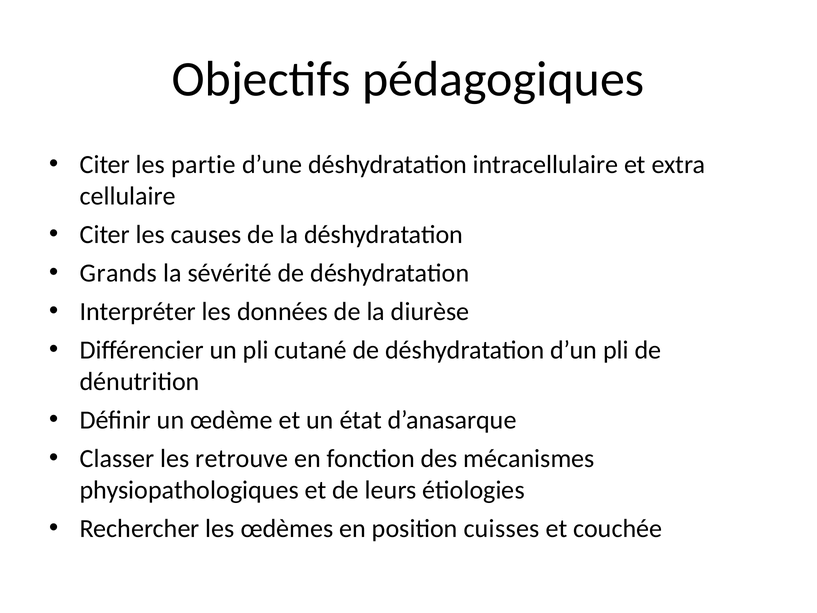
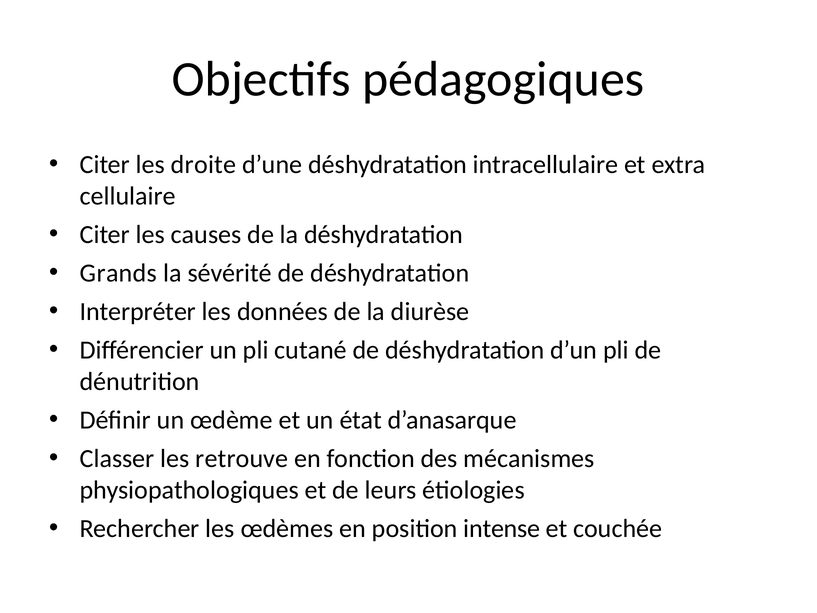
partie: partie -> droite (204, 165)
cuisses: cuisses -> intense (502, 528)
